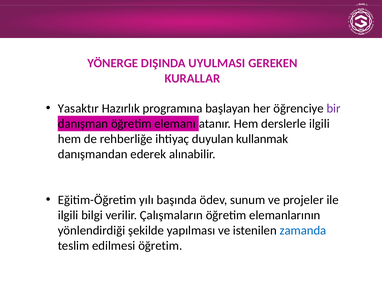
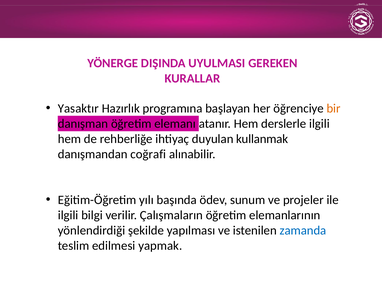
bir colour: purple -> orange (334, 109)
ederek: ederek -> coğrafi (148, 154)
edilmesi öğretim: öğretim -> yapmak (160, 246)
